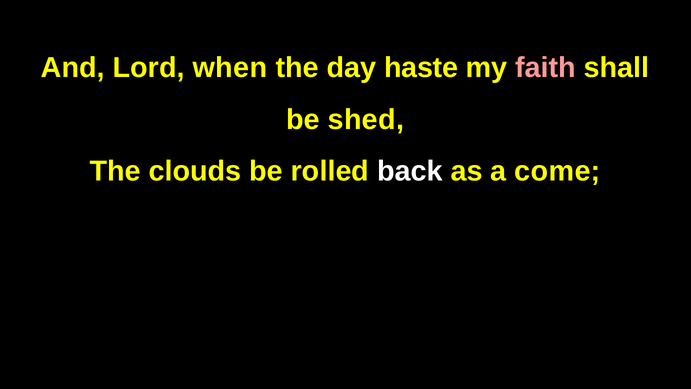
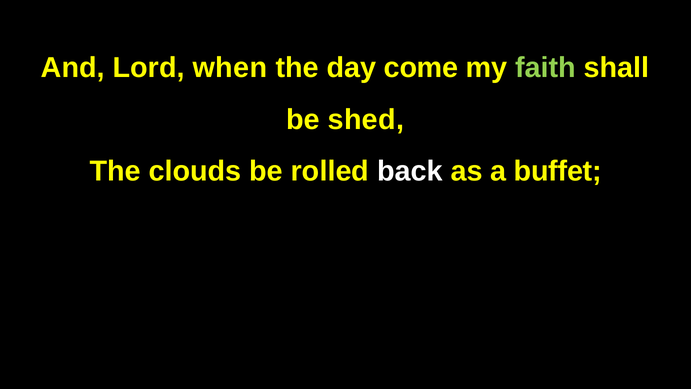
haste: haste -> come (421, 68)
faith colour: pink -> light green (546, 68)
come: come -> buffet (558, 171)
